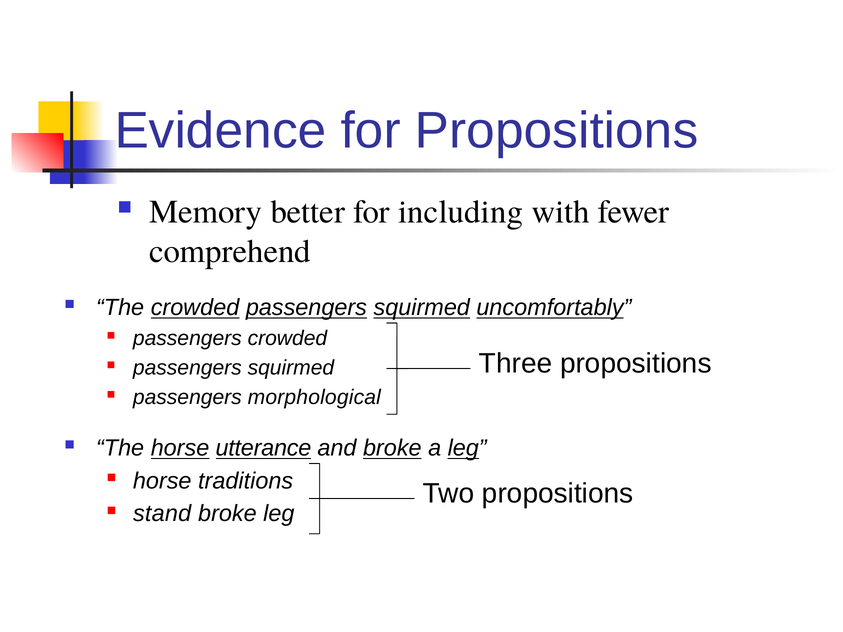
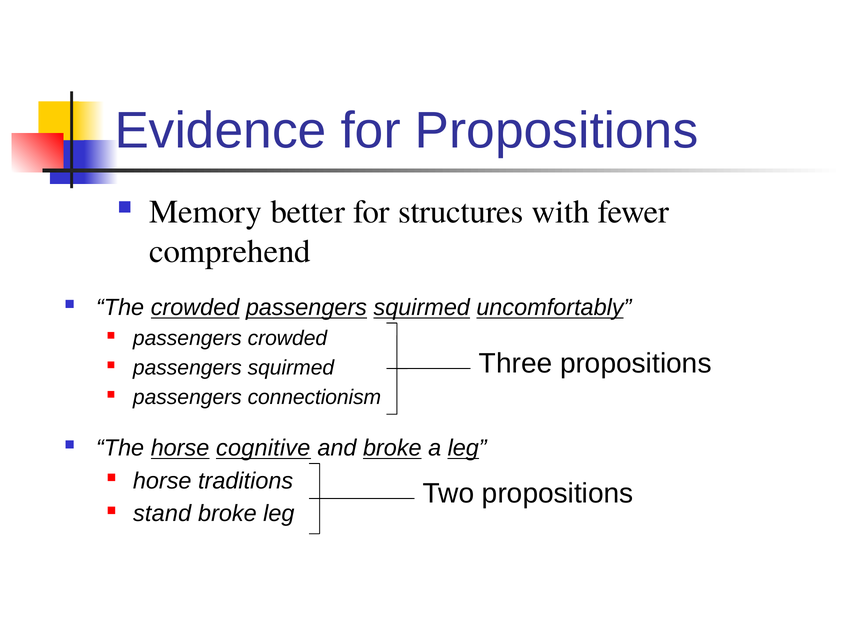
including: including -> structures (461, 212)
morphological: morphological -> connectionism (314, 398)
utterance: utterance -> cognitive (263, 448)
